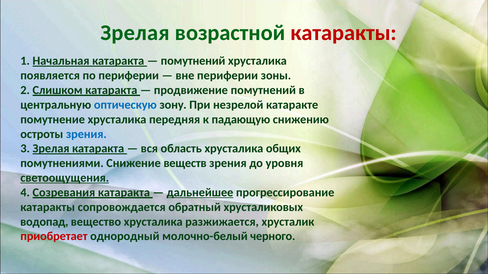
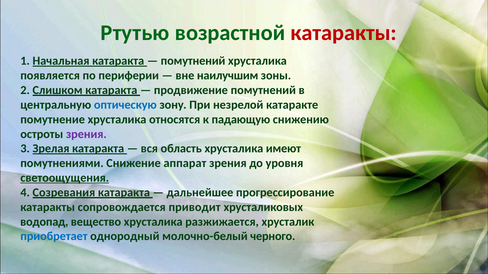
Зрелая: Зрелая -> Ртутью (135, 33)
вне периферии: периферии -> наилучшим (228, 76)
передняя: передняя -> относятся (175, 120)
зрения colour: blue -> purple (86, 134)
общих: общих -> имеют (283, 149)
веществ: веществ -> аппарат (185, 164)
дальнейшее underline: present -> none (200, 193)
обратный: обратный -> приводит (195, 207)
приобретает colour: red -> blue (54, 237)
